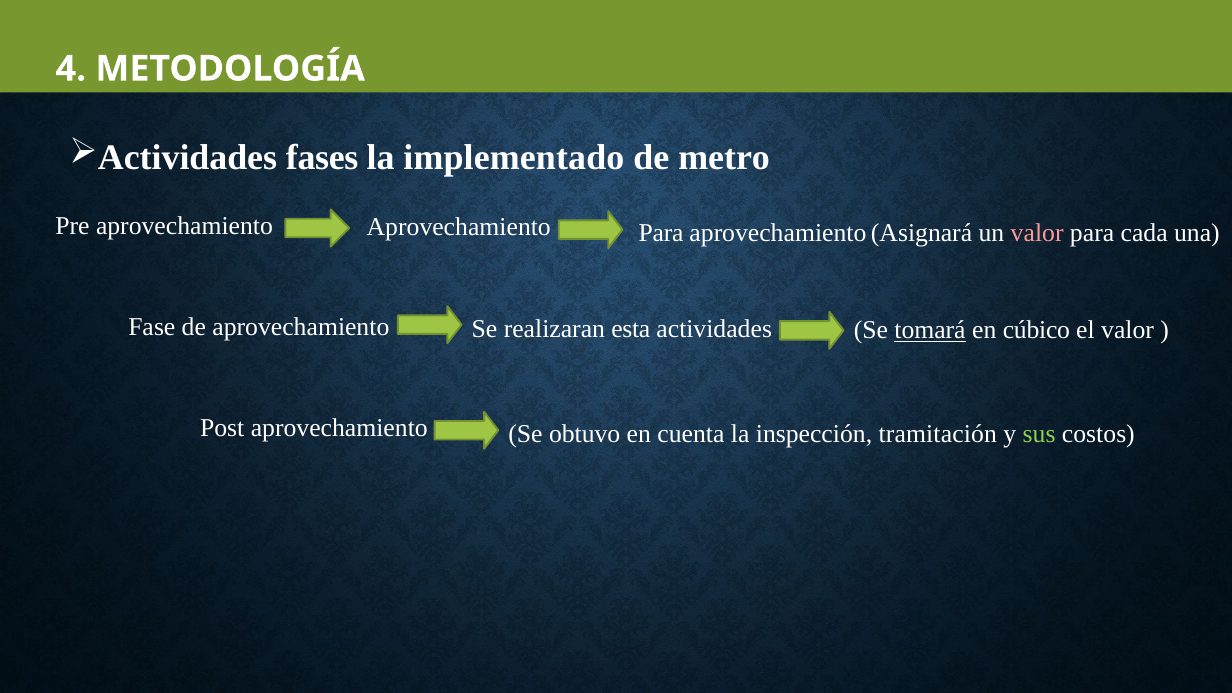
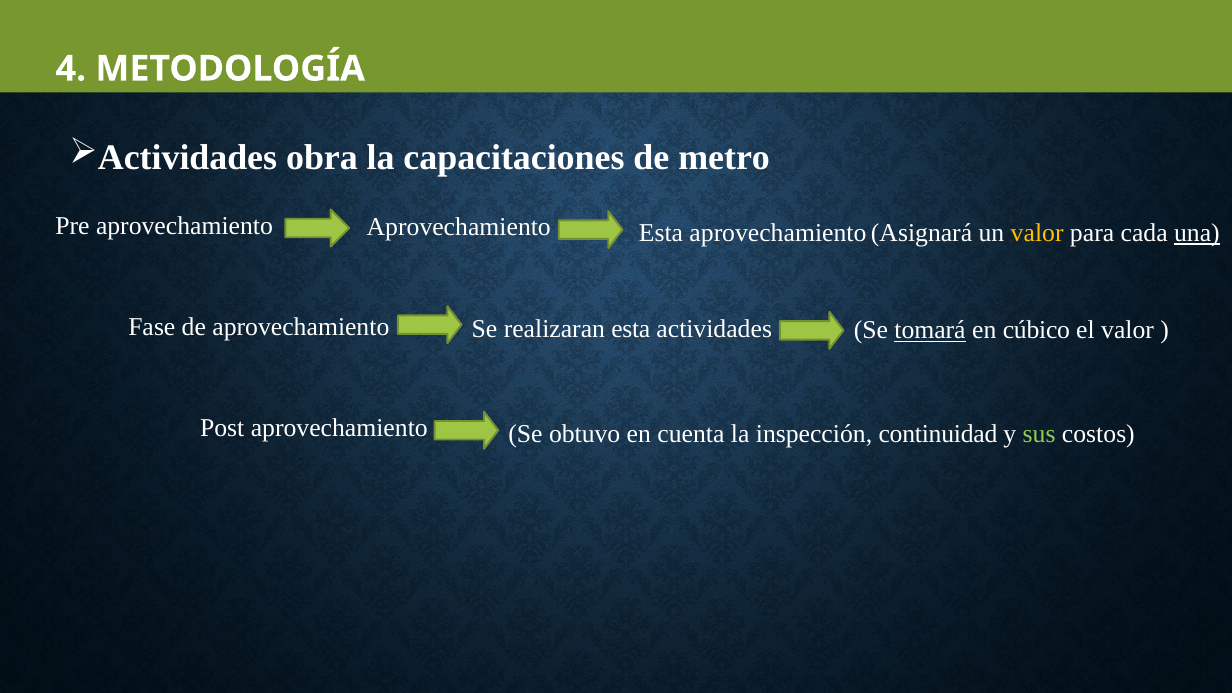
fases: fases -> obra (322, 158)
implementado: implementado -> capacitaciones (514, 158)
Aprovechamiento Para: Para -> Esta (661, 233)
valor colour: pink -> yellow (1037, 233)
una underline: none -> present (1197, 233)
tramitación: tramitación -> continuidad (938, 434)
